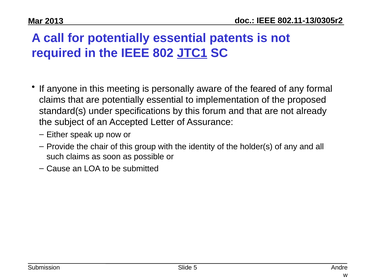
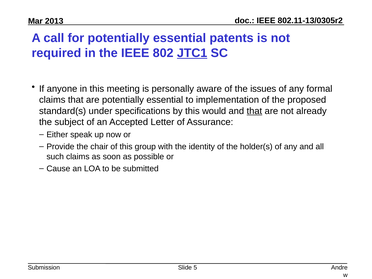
feared: feared -> issues (263, 89)
forum: forum -> would (214, 111)
that underline: none -> present (254, 111)
